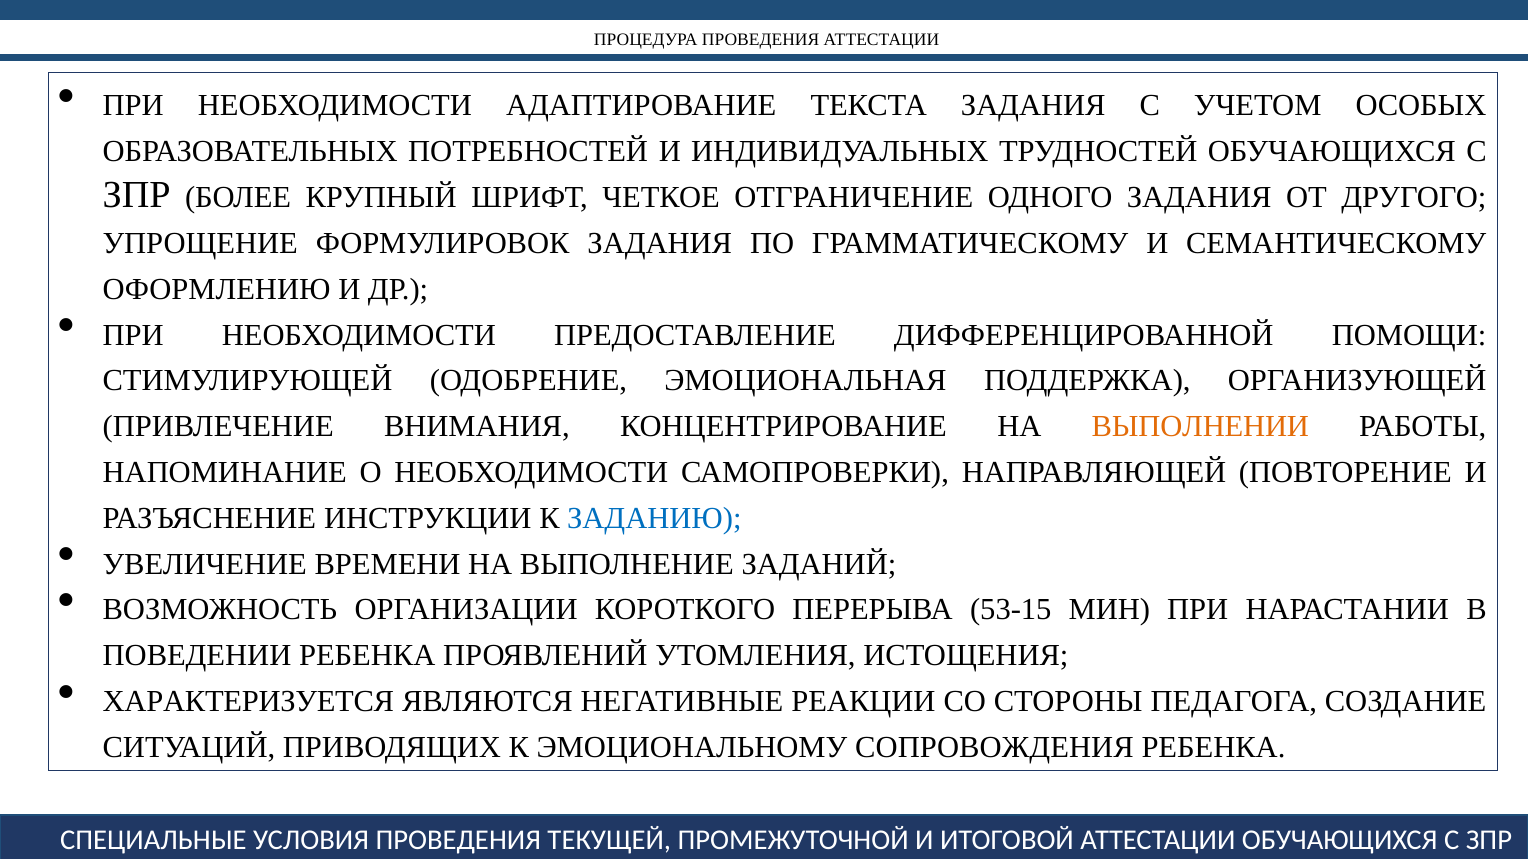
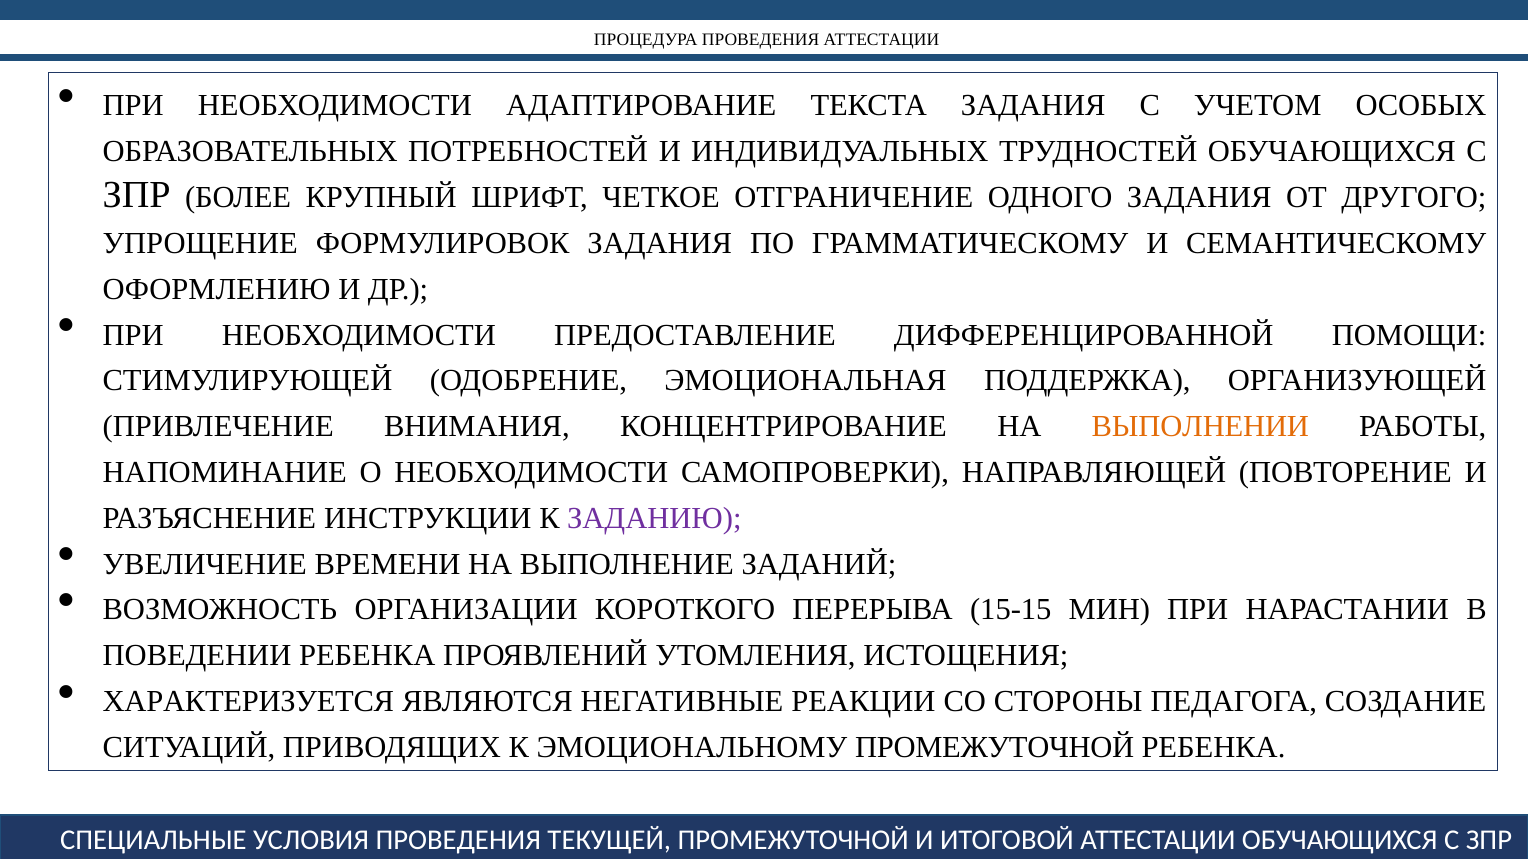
ЗАДАНИЮ colour: blue -> purple (654, 518)
53-15: 53-15 -> 15-15 (1011, 610)
ЭМОЦИОНАЛЬНОМУ СОПРОВОЖДЕНИЯ: СОПРОВОЖДЕНИЯ -> ПРОМЕЖУТОЧНОЙ (995, 748)
